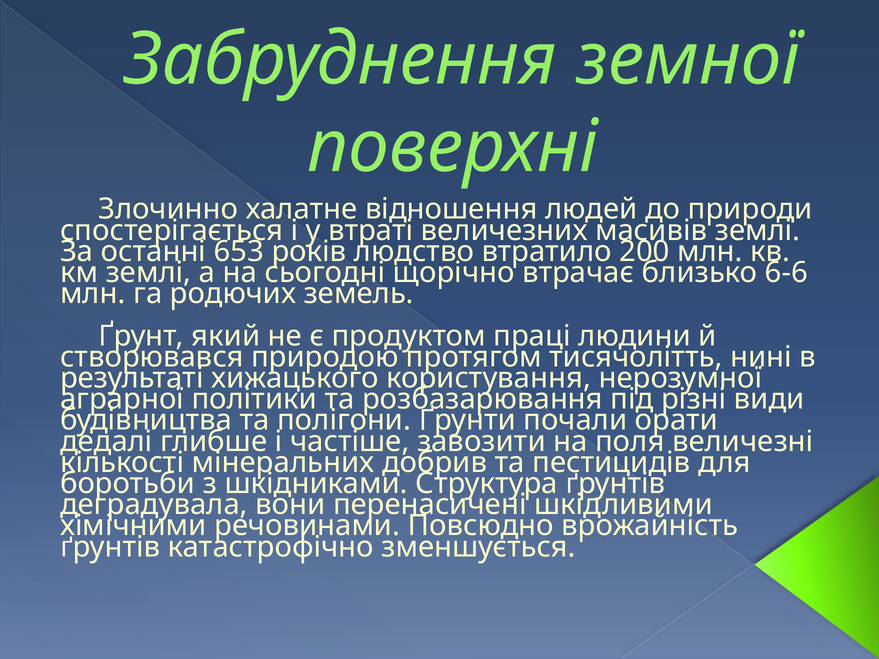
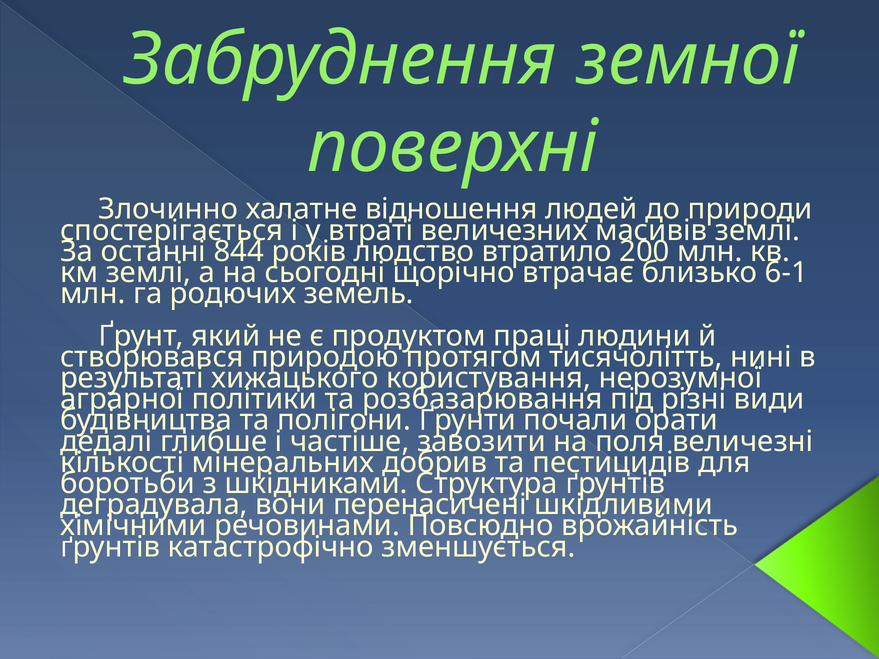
653: 653 -> 844 (239, 252)
6-6: 6-6 -> 6-1 (786, 273)
